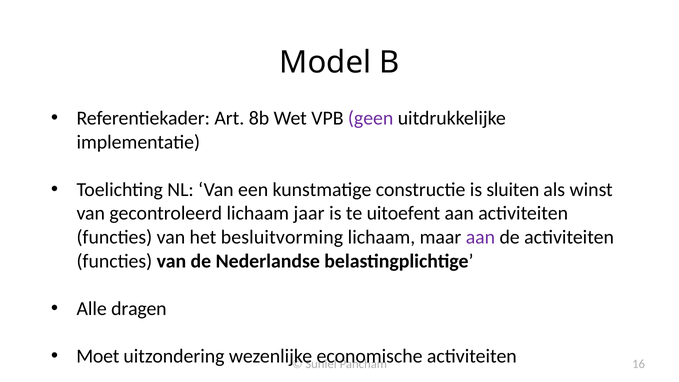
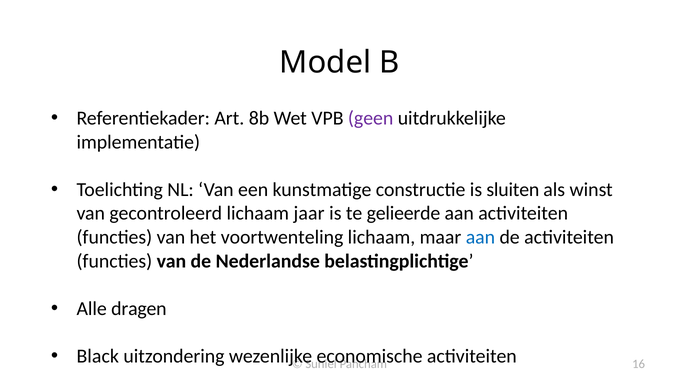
uitoefent: uitoefent -> gelieerde (403, 213)
besluitvorming: besluitvorming -> voortwenteling (282, 237)
aan colour: purple -> blue (480, 237)
Moet: Moet -> Black (98, 356)
